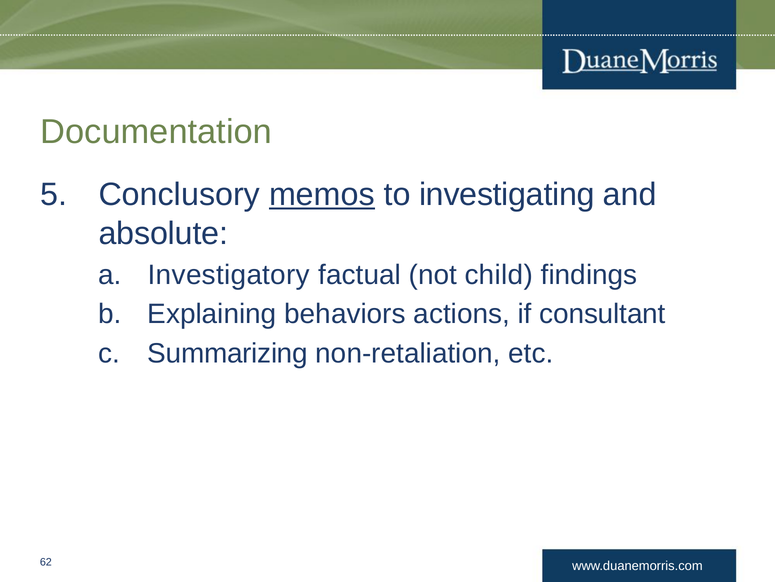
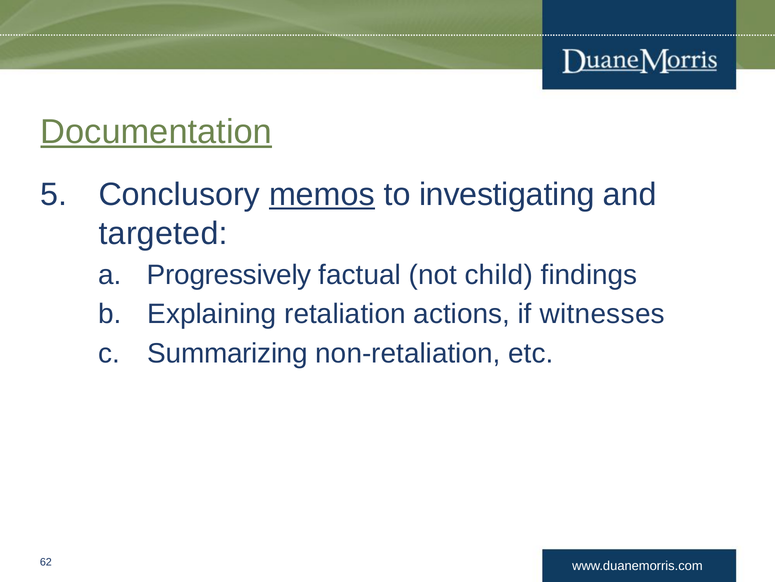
Documentation underline: none -> present (156, 132)
absolute: absolute -> targeted (163, 233)
Investigatory: Investigatory -> Progressively (229, 275)
behaviors: behaviors -> retaliation (345, 314)
consultant: consultant -> witnesses (602, 314)
